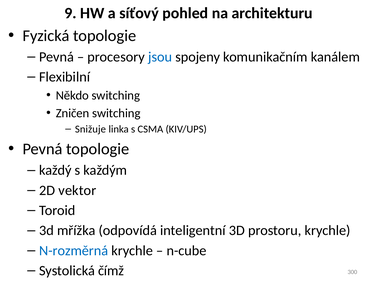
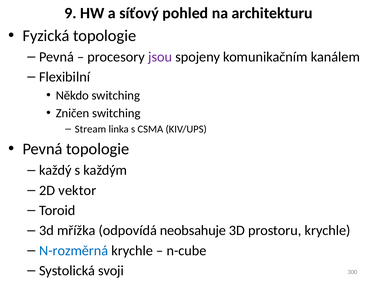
jsou colour: blue -> purple (160, 57)
Snižuje: Snižuje -> Stream (90, 129)
inteligentní: inteligentní -> neobsahuje (193, 231)
čímž: čímž -> svoji (111, 271)
